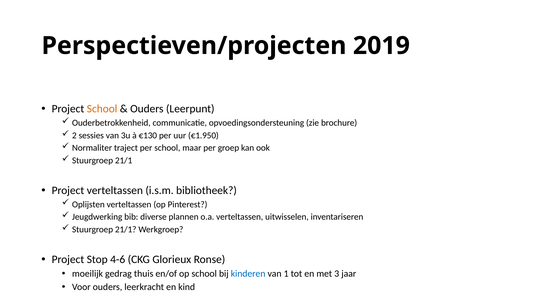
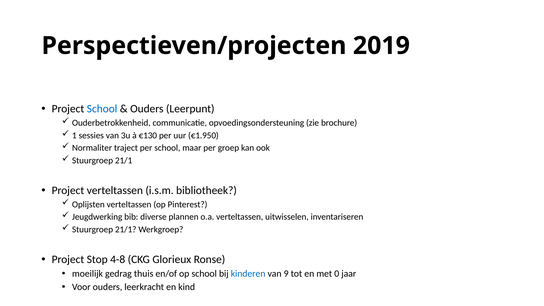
School colour: orange -> blue (102, 109)
2: 2 -> 1 (74, 135)
4-6: 4-6 -> 4-8 (118, 259)
1: 1 -> 9 (286, 274)
3: 3 -> 0 (337, 274)
